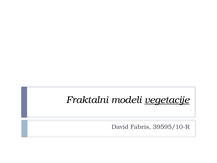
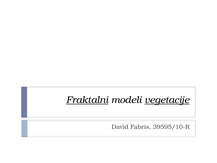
Fraktalni underline: none -> present (87, 100)
